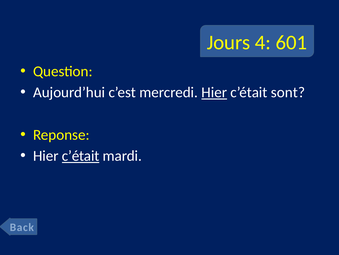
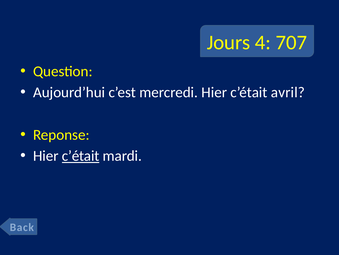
601: 601 -> 707 (291, 42)
Hier underline: present -> none (214, 92)
sont: sont -> avril (288, 92)
